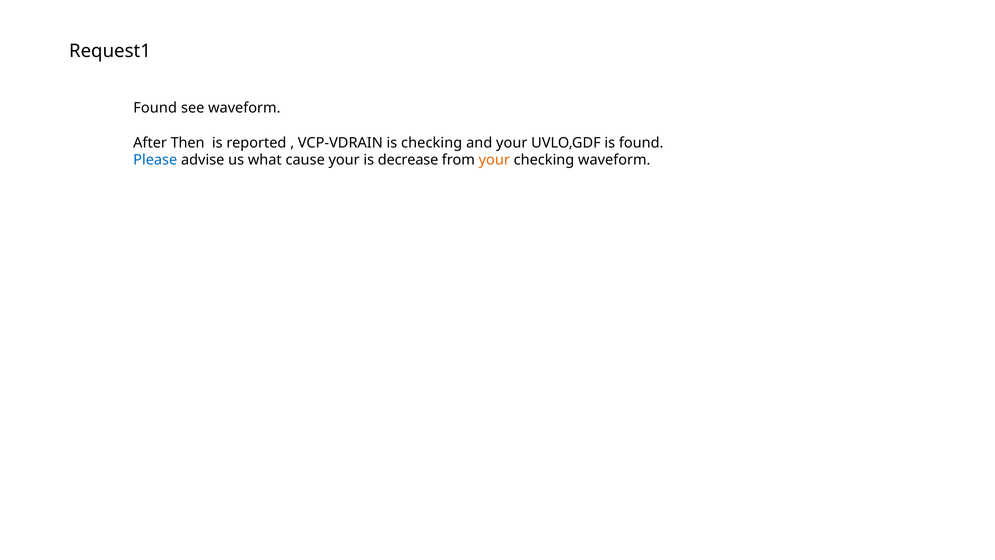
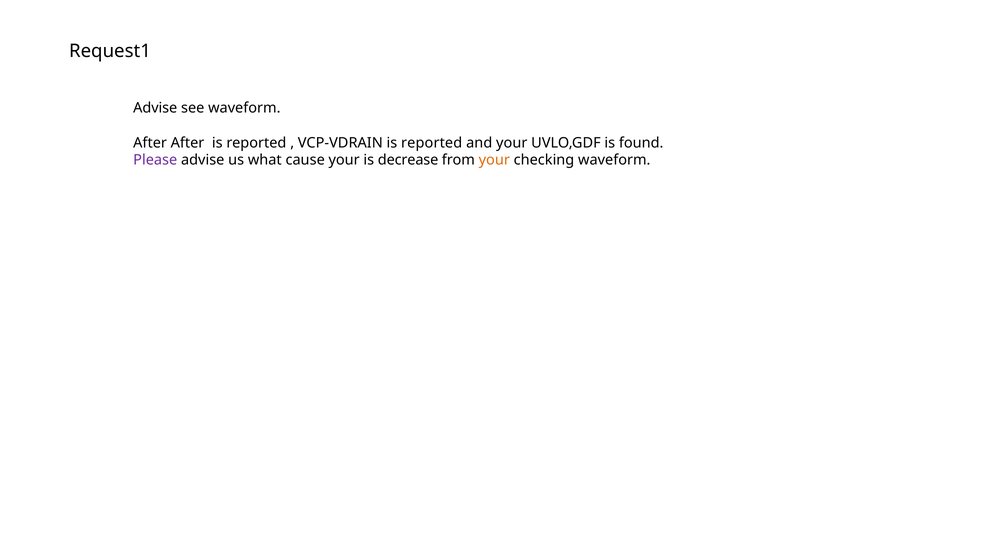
Found: Found -> Advise (155, 108)
After Then: Then -> After (187, 143)
VCP-VDRAIN is checking: checking -> reported (432, 143)
Please colour: blue -> purple (155, 160)
